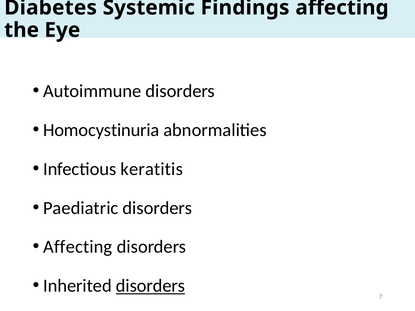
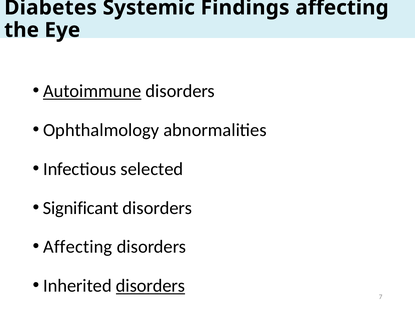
Autoimmune underline: none -> present (92, 91)
Homocystinuria: Homocystinuria -> Ophthalmology (101, 130)
keratitis: keratitis -> selected (152, 169)
Paediatric: Paediatric -> Significant (81, 208)
